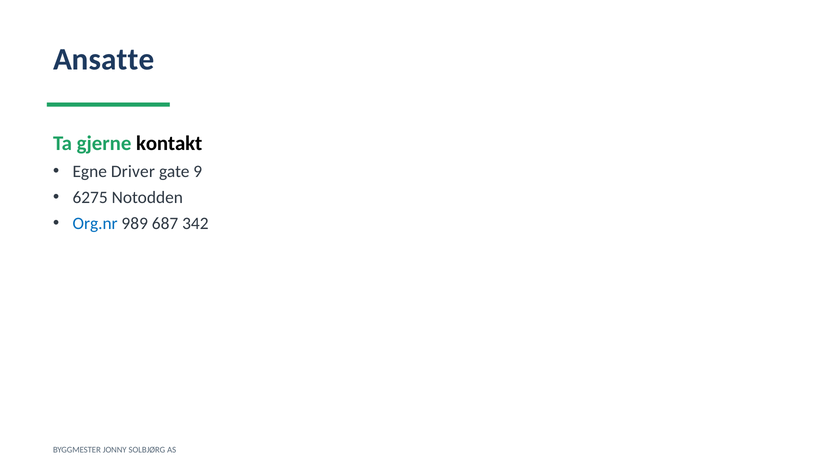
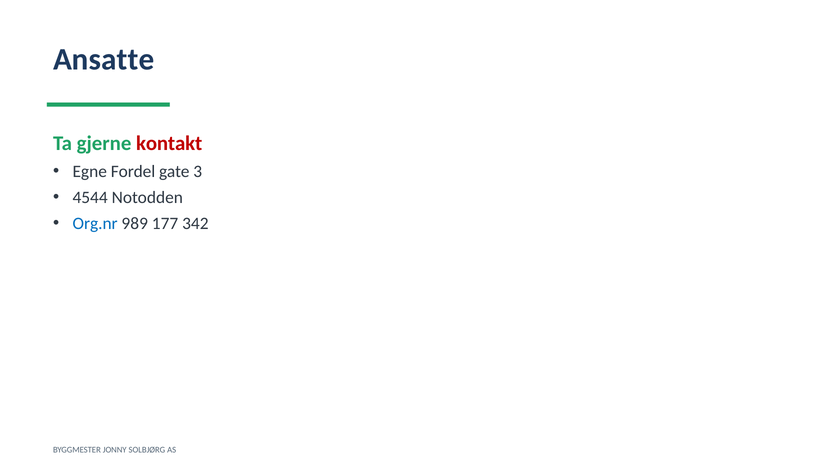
kontakt colour: black -> red (169, 143)
Driver: Driver -> Fordel (133, 171)
9: 9 -> 3 (198, 171)
6275: 6275 -> 4544 (90, 197)
687: 687 -> 177 (165, 223)
